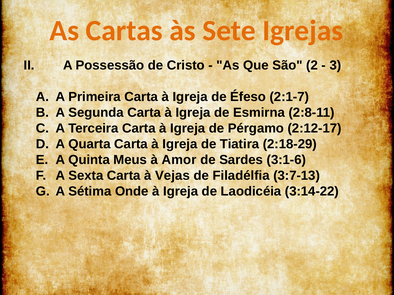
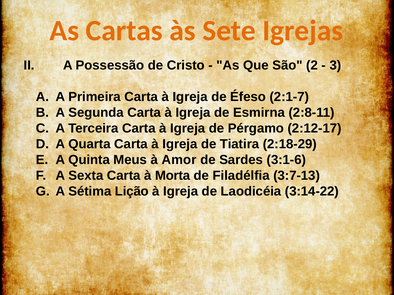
Vejas: Vejas -> Morta (173, 176)
Onde: Onde -> Lição (132, 192)
